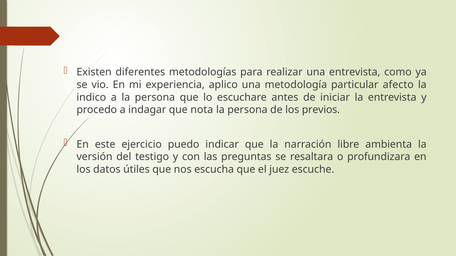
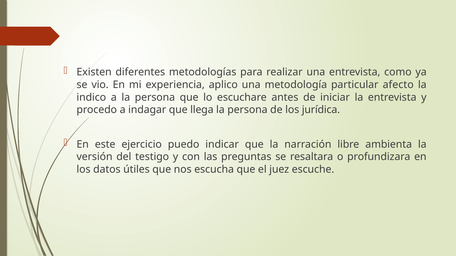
nota: nota -> llega (202, 110)
previos: previos -> jurídica (321, 110)
